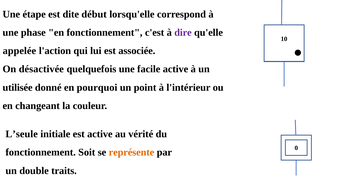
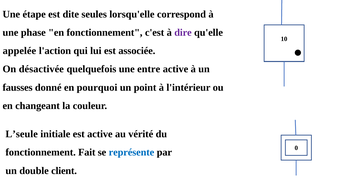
début: début -> seules (94, 14)
facile: facile -> entre (149, 69)
utilisée: utilisée -> fausses (18, 88)
Soit: Soit -> Fait (87, 153)
représente colour: orange -> blue (131, 153)
traits: traits -> client (64, 171)
